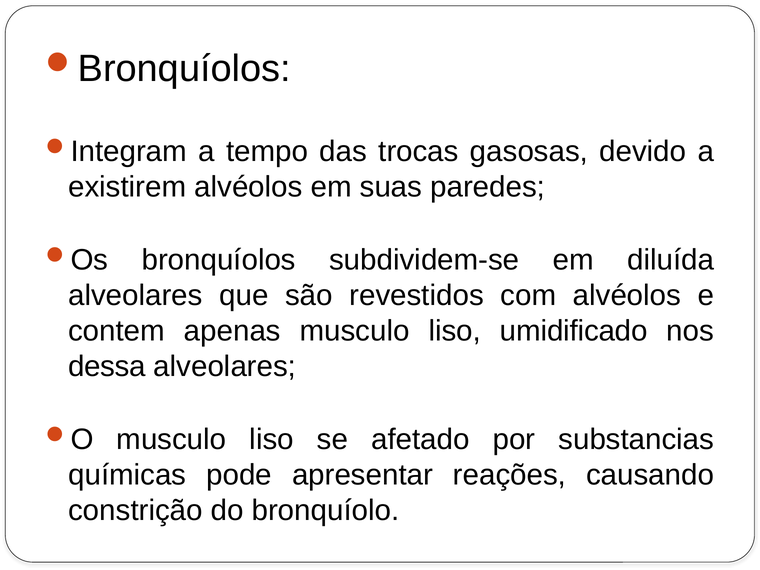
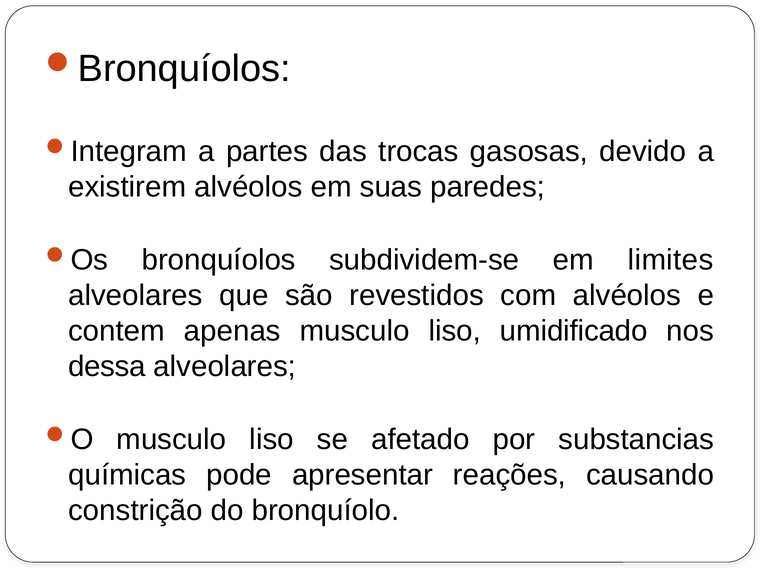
tempo: tempo -> partes (267, 151)
diluída: diluída -> limites (671, 260)
